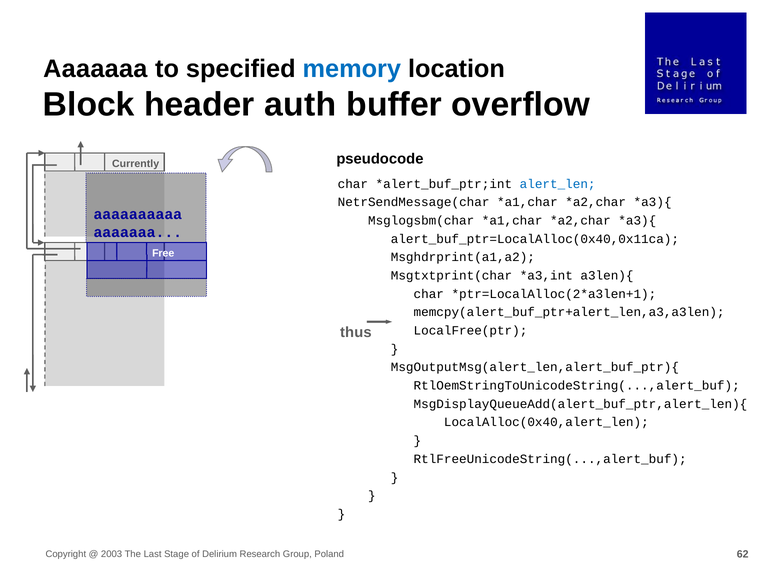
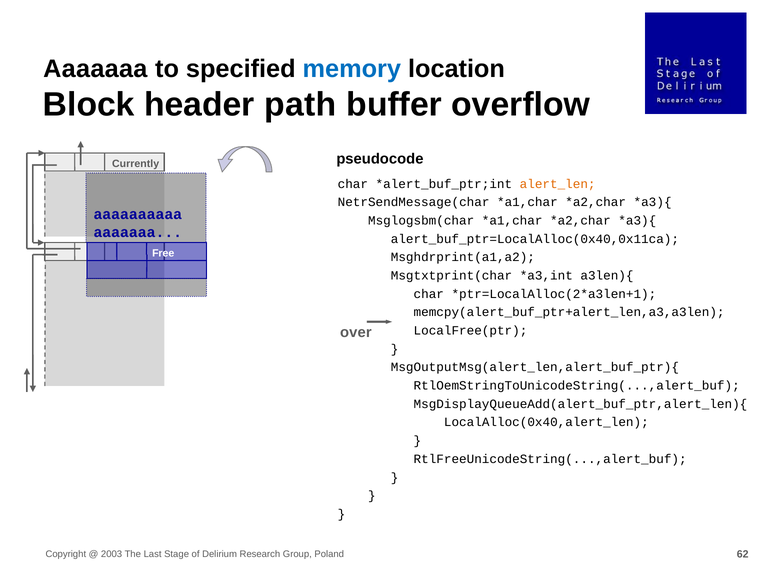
auth: auth -> path (300, 105)
alert_len colour: blue -> orange (558, 184)
thus: thus -> over (356, 333)
